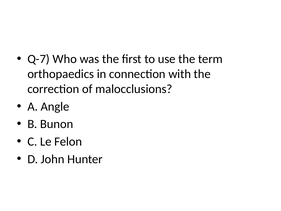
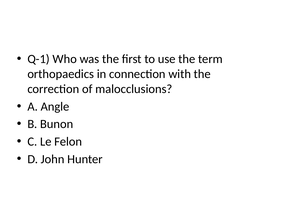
Q-7: Q-7 -> Q-1 (39, 59)
